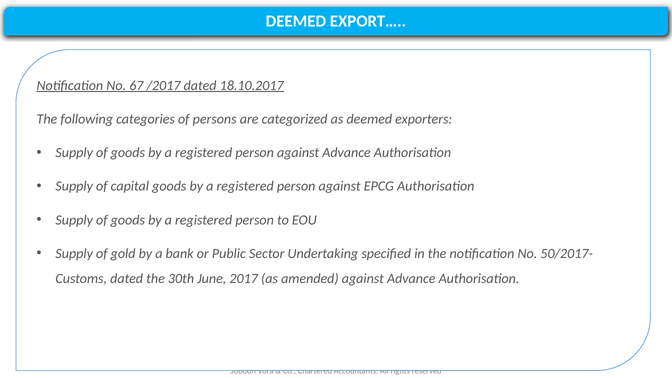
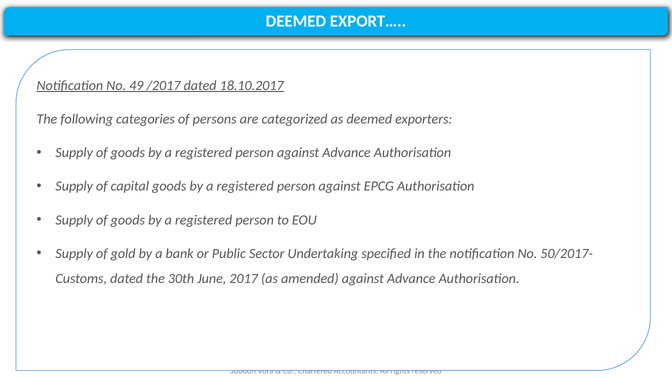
67: 67 -> 49 (136, 86)
